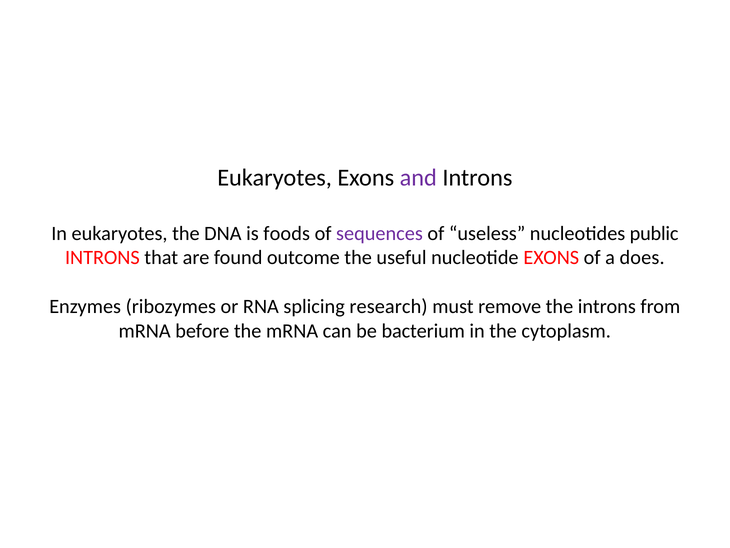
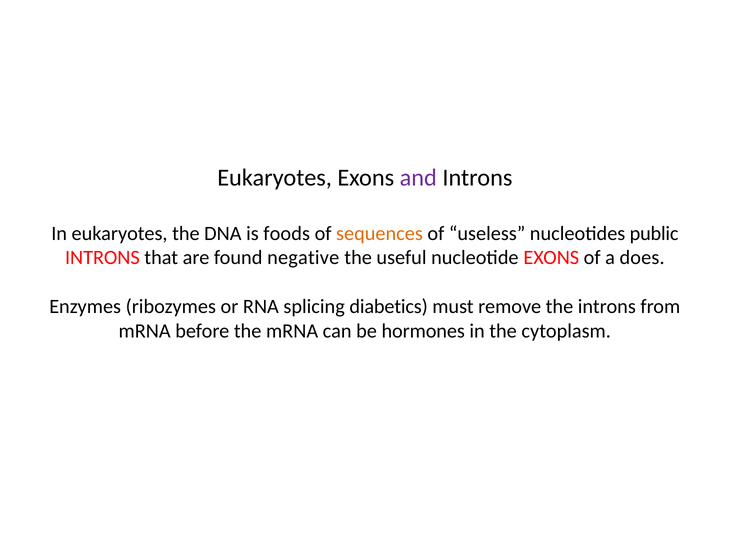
sequences colour: purple -> orange (379, 233)
outcome: outcome -> negative (303, 258)
research: research -> diabetics (389, 306)
bacterium: bacterium -> hormones (423, 331)
